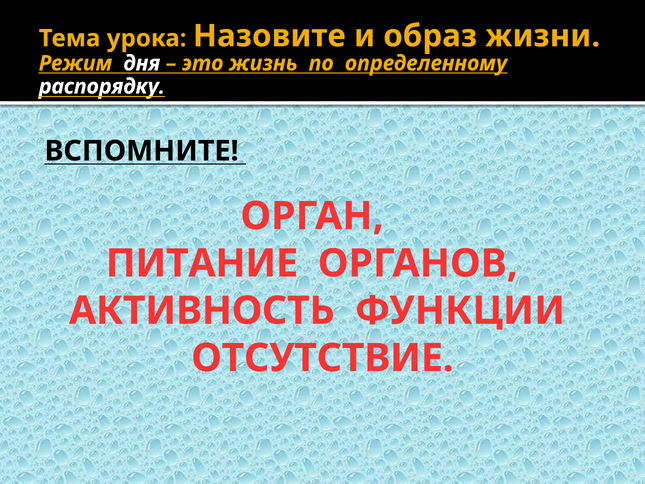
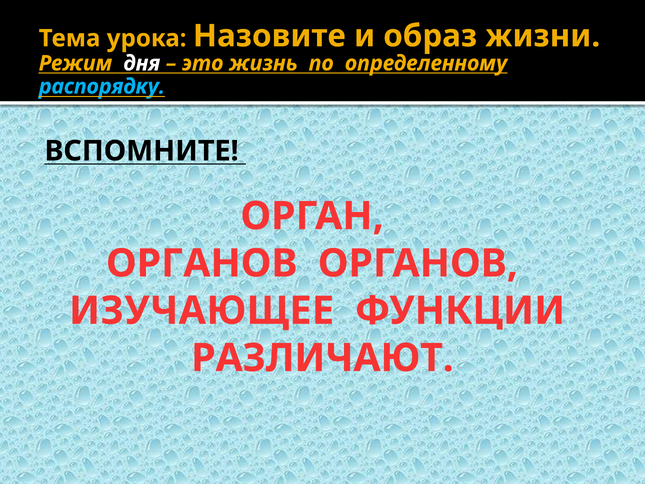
распорядку colour: white -> light blue (102, 86)
ПИТАНИЕ: ПИТАНИЕ -> ОРГАНОВ (202, 263)
АКТИВНОСТЬ: АКТИВНОСТЬ -> ИЗУЧАЮЩЕЕ (202, 311)
ОТСУТСТВИЕ: ОТСУТСТВИЕ -> РАЗЛИЧАЮТ (322, 358)
